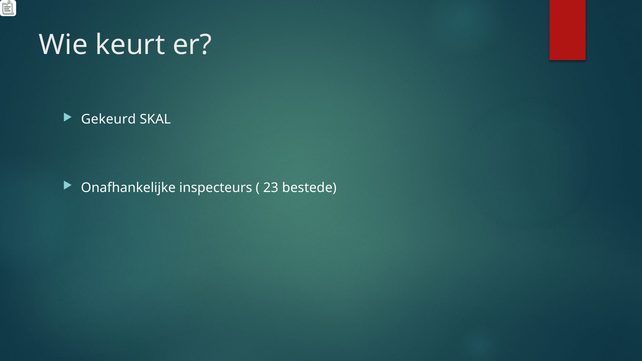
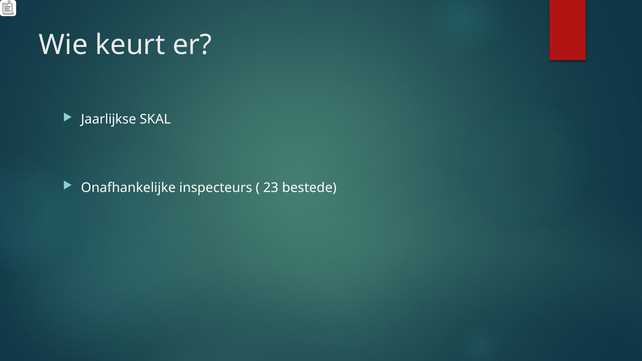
Gekeurd: Gekeurd -> Jaarlijkse (109, 119)
